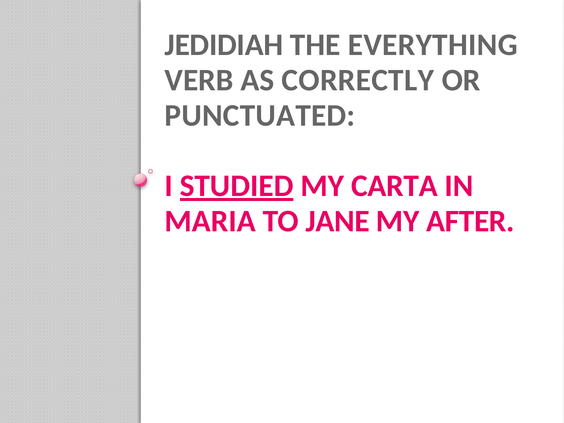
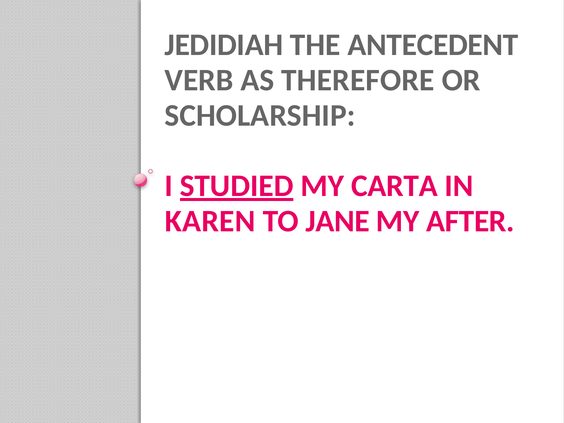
EVERYTHING: EVERYTHING -> ANTECEDENT (433, 45)
CORRECTLY: CORRECTLY -> THEREFORE (358, 80)
PUNCTUATED: PUNCTUATED -> SCHOLARSHIP (260, 115)
MARIA: MARIA -> KAREN (210, 221)
